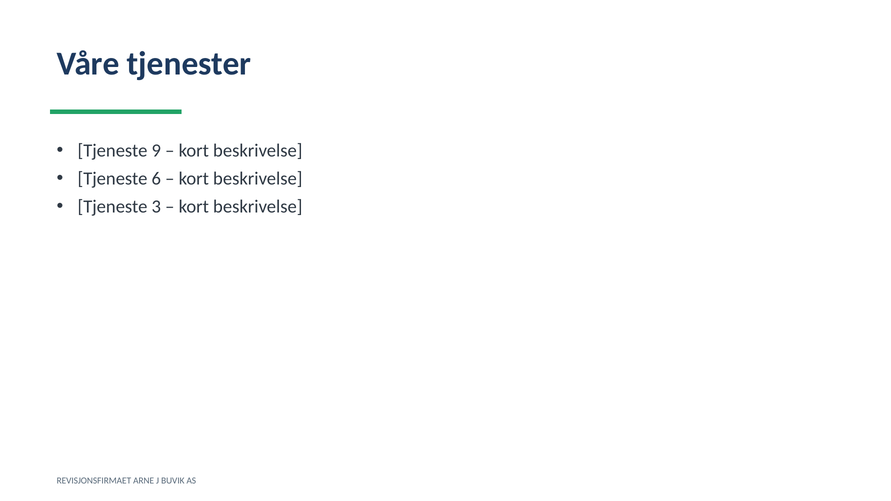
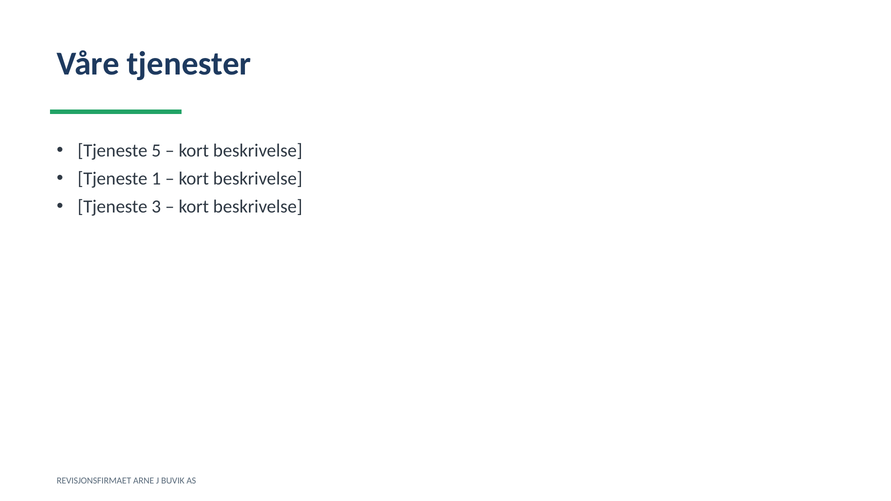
9: 9 -> 5 (156, 151)
6: 6 -> 1 (156, 179)
